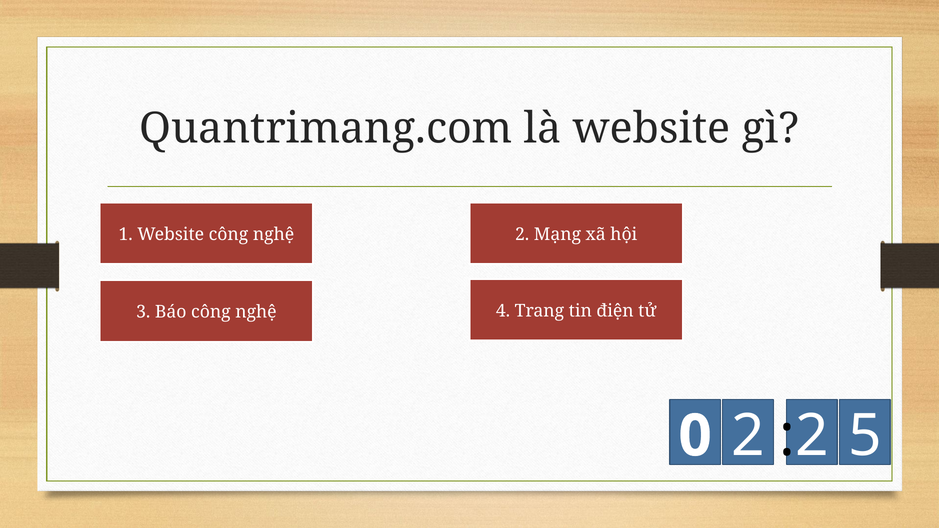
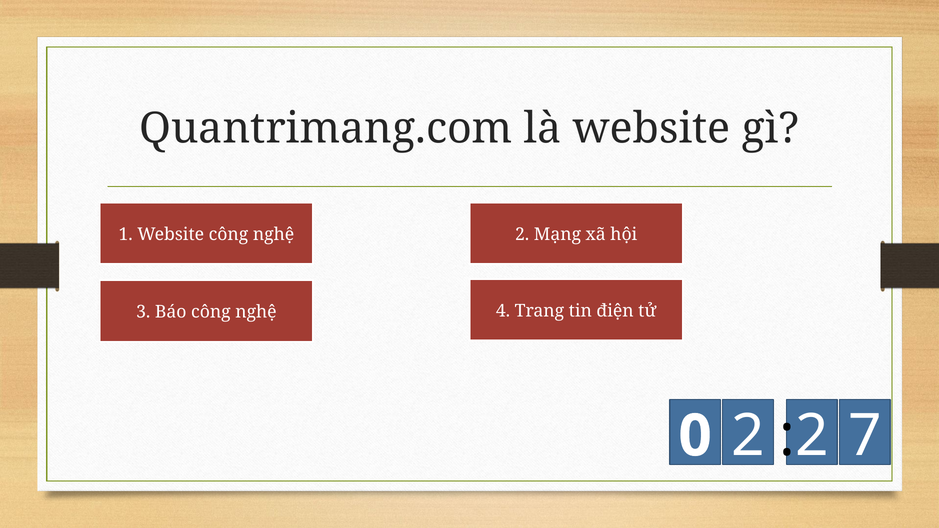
5: 5 -> 7 (865, 436)
